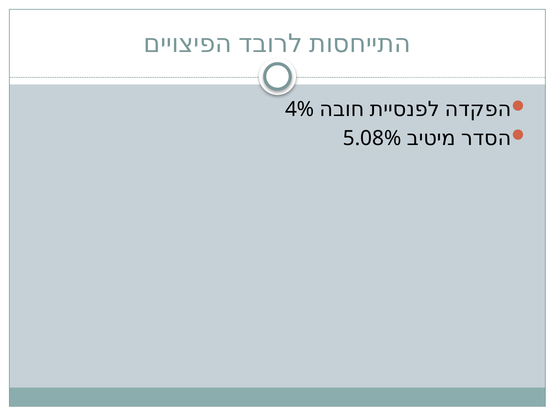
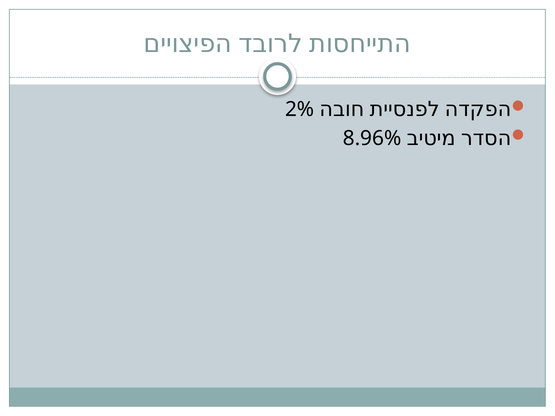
4%: 4% -> 2% (300, 109)
5.08%: 5.08% -> 8.96% (372, 139)
